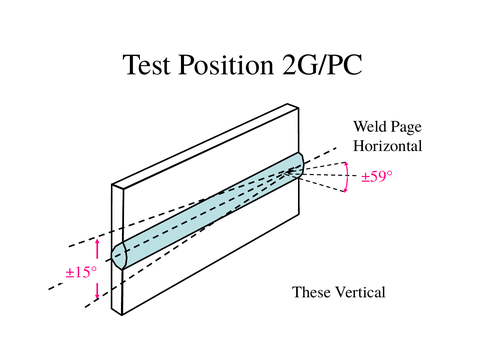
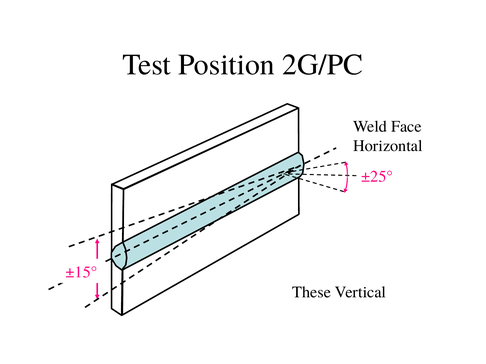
Page: Page -> Face (406, 127)
±59°: ±59° -> ±25° (377, 177)
